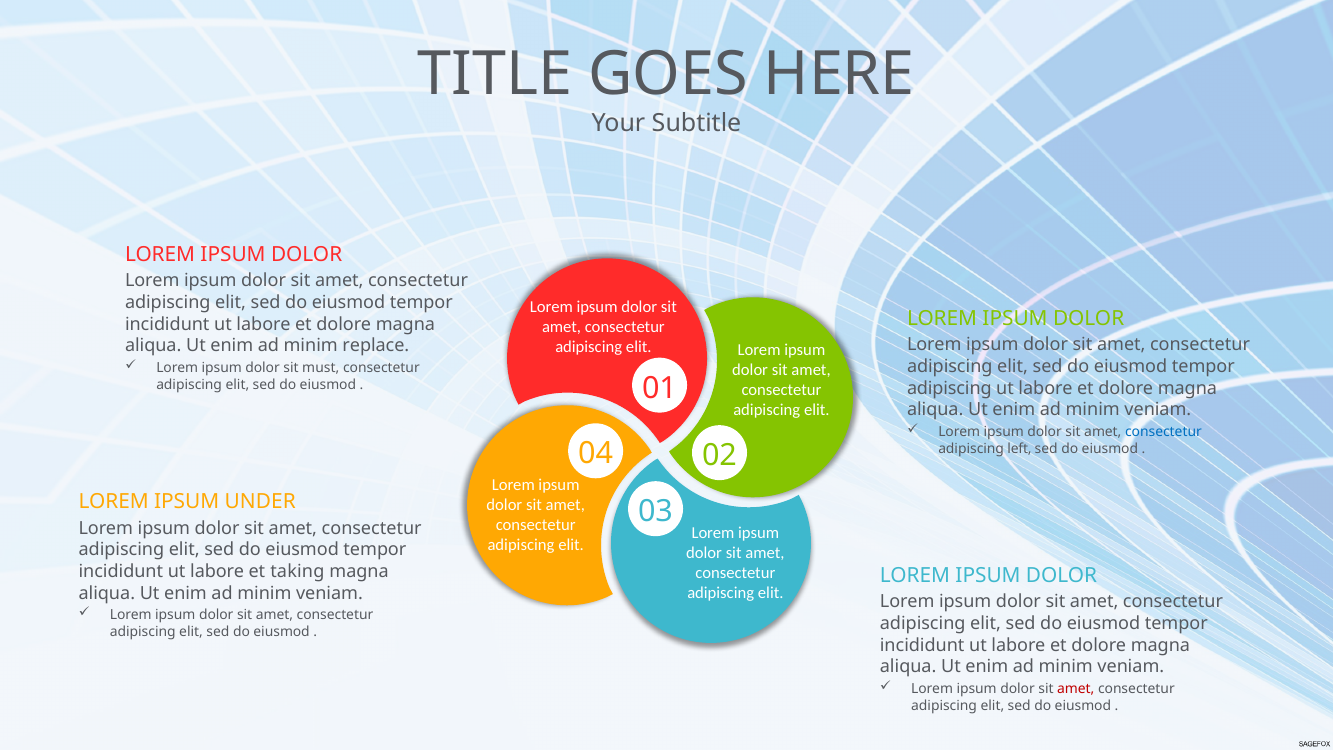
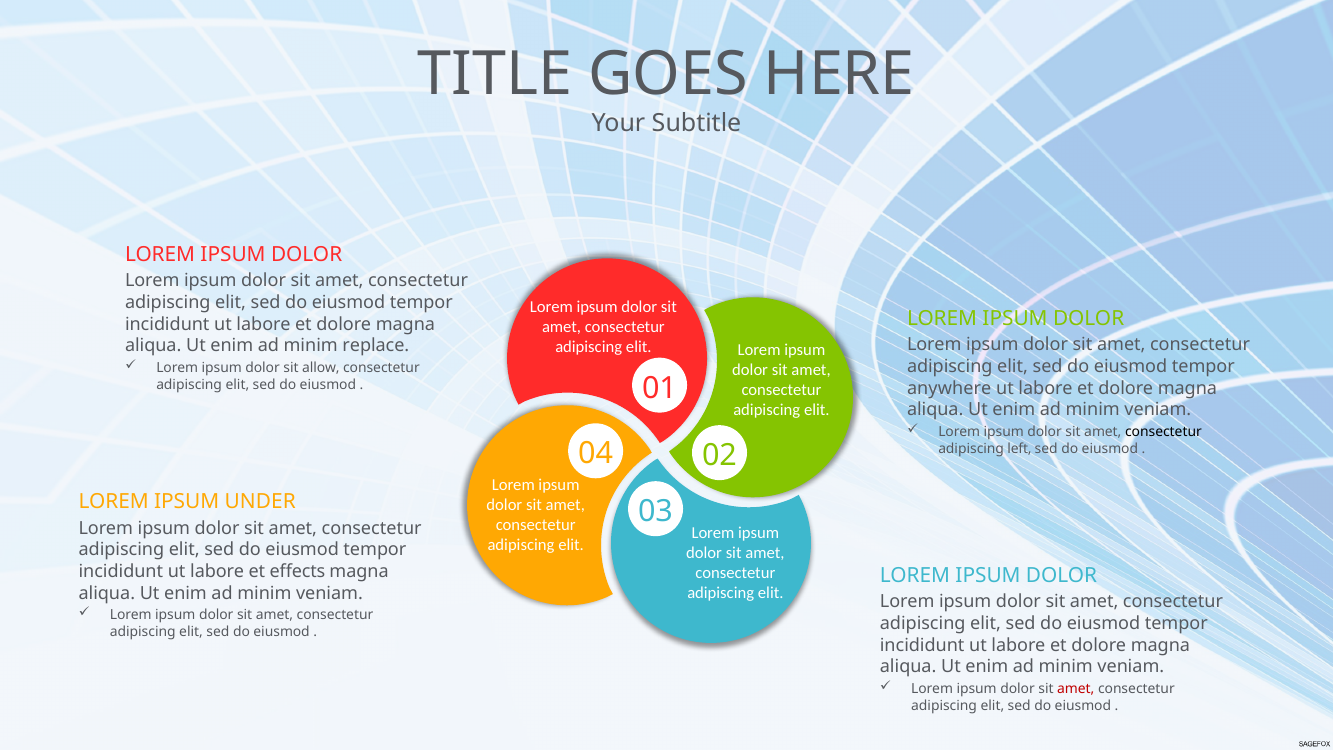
must: must -> allow (321, 368)
adipiscing: adipiscing -> anywhere (949, 388)
consectetur colour: blue -> black (1163, 432)
taking: taking -> effects (298, 571)
